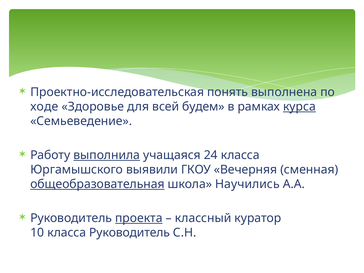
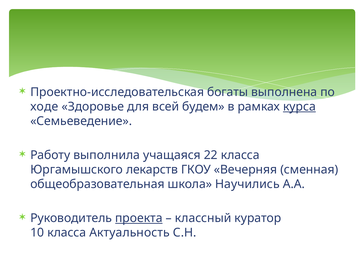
понять: понять -> богаты (228, 92)
выполнила underline: present -> none (107, 155)
24: 24 -> 22 (211, 155)
выявили: выявили -> лекарств (152, 170)
общеобразовательная underline: present -> none (97, 184)
класса Руководитель: Руководитель -> Актуальность (130, 233)
